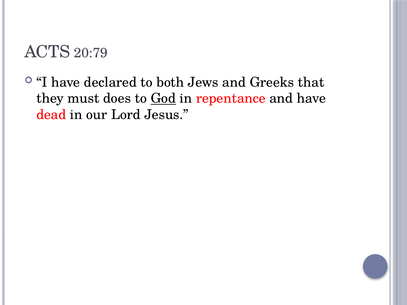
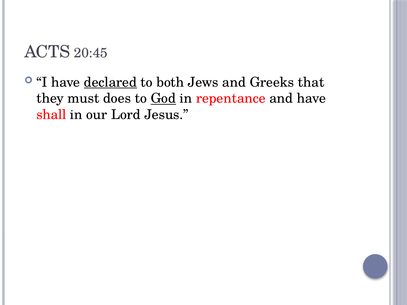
20:79: 20:79 -> 20:45 (91, 53)
declared underline: none -> present (110, 82)
dead: dead -> shall (51, 115)
